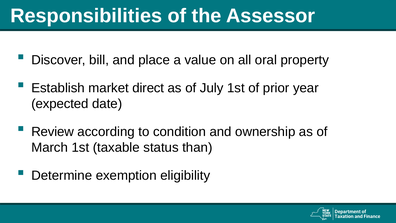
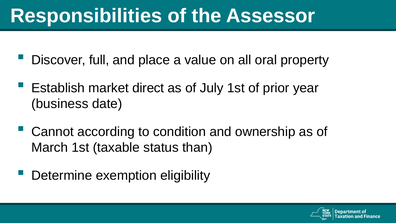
bill: bill -> full (99, 60)
expected: expected -> business (60, 104)
Review: Review -> Cannot (53, 132)
